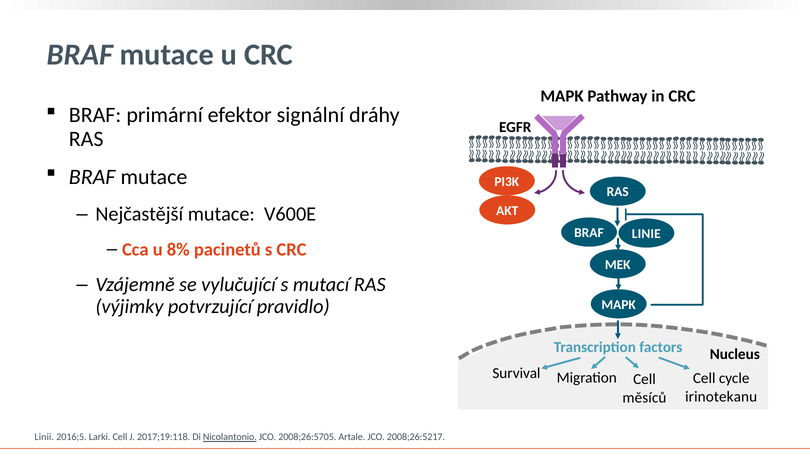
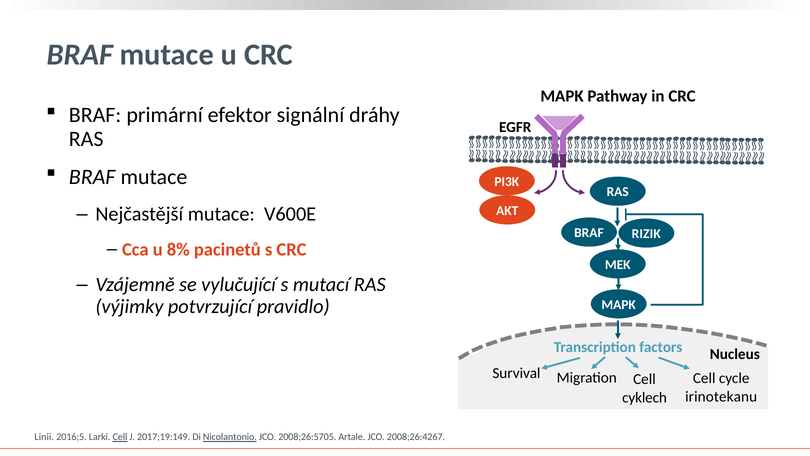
LINIE: LINIE -> RIZIK (646, 234)
měsíců: měsíců -> cyklech (645, 397)
Cell underline: none -> present (120, 437)
2017;19:118: 2017;19:118 -> 2017;19:149 (164, 437)
2008;26:5217: 2008;26:5217 -> 2008;26:4267 (416, 437)
